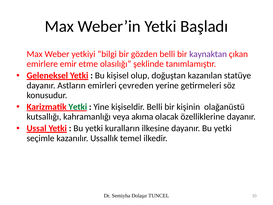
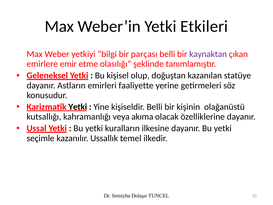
Başladı: Başladı -> Etkileri (204, 26)
gözden: gözden -> parçası (144, 54)
çevreden: çevreden -> faaliyette (136, 85)
Yetki colour: green -> black (78, 107)
